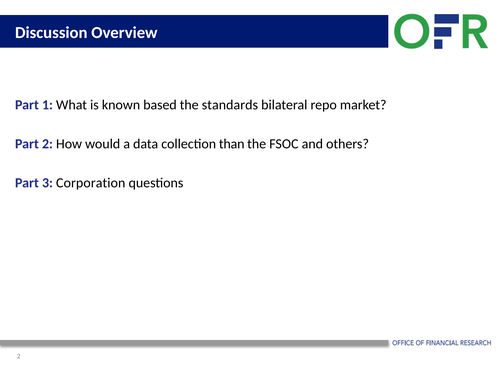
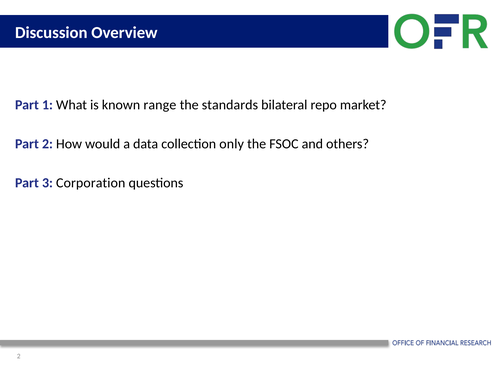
based: based -> range (160, 105)
than: than -> only (232, 144)
